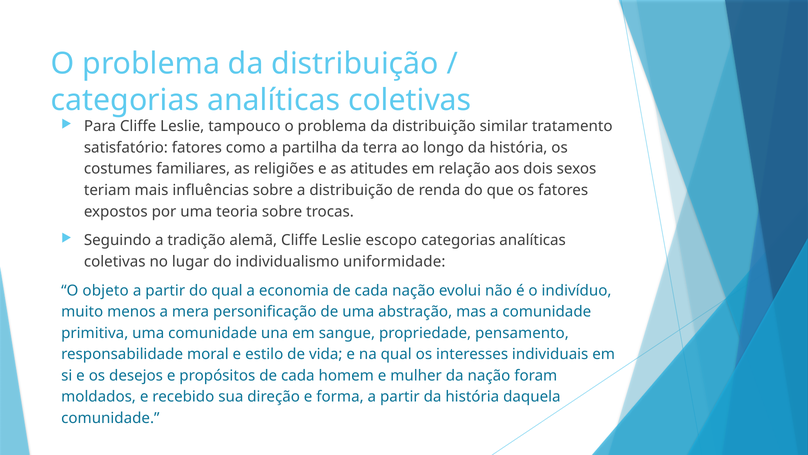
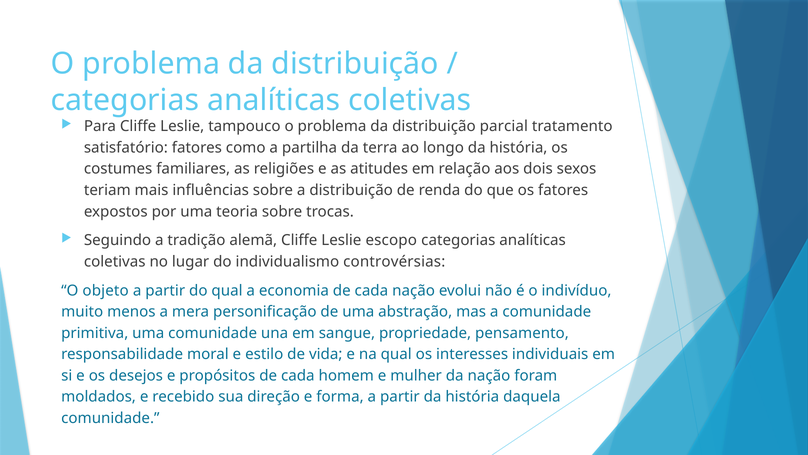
similar: similar -> parcial (504, 126)
uniformidade: uniformidade -> controvérsias (394, 261)
